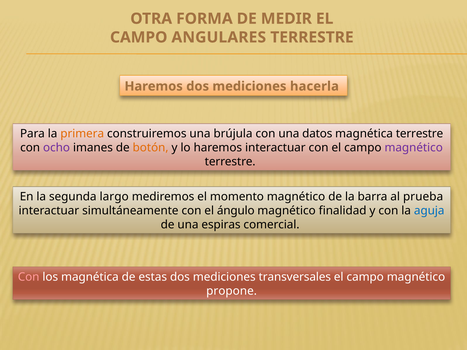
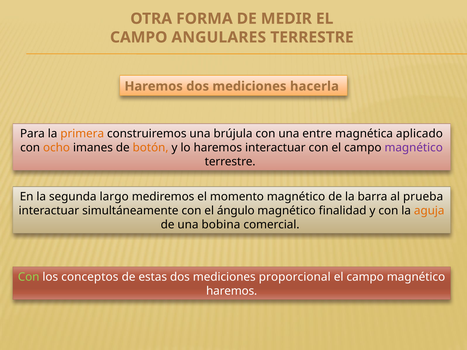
datos: datos -> entre (317, 134)
magnética terrestre: terrestre -> aplicado (419, 134)
ocho colour: purple -> orange (57, 148)
aguja colour: blue -> orange (429, 211)
espiras: espiras -> bobina (221, 225)
Con colour: pink -> light green (29, 277)
los magnética: magnética -> conceptos (90, 277)
transversales: transversales -> proporcional (295, 277)
propone: propone -> haremos (232, 291)
